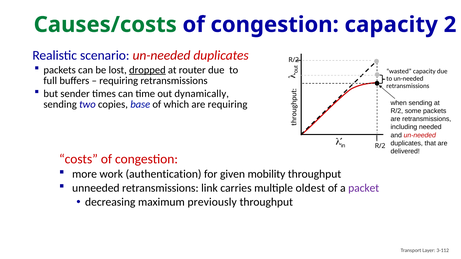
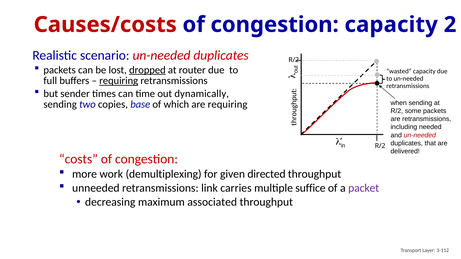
Causes/costs colour: green -> red (105, 25)
requiring underline: none -> present (119, 81)
authentication: authentication -> demultiplexing (164, 174)
mobility: mobility -> directed (266, 174)
oldest: oldest -> suffice (310, 188)
previously: previously -> associated (212, 202)
